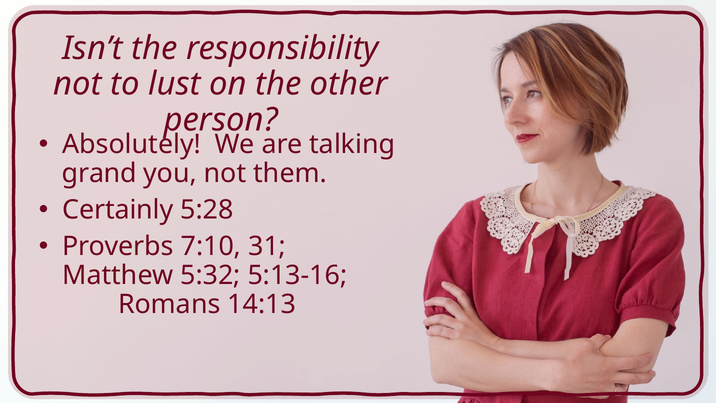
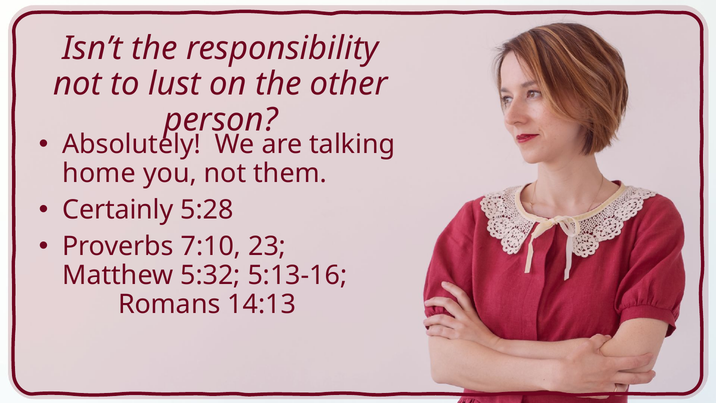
grand: grand -> home (99, 173)
31: 31 -> 23 (267, 246)
